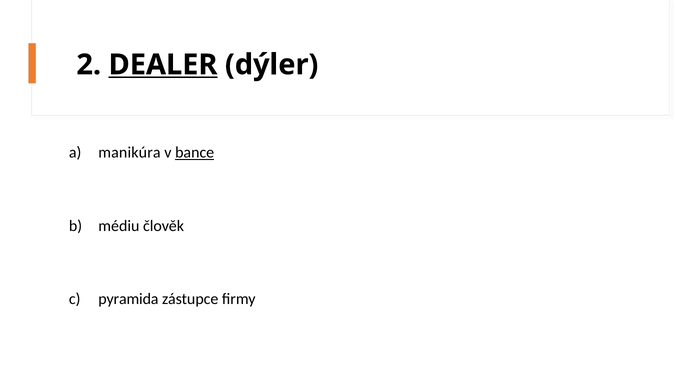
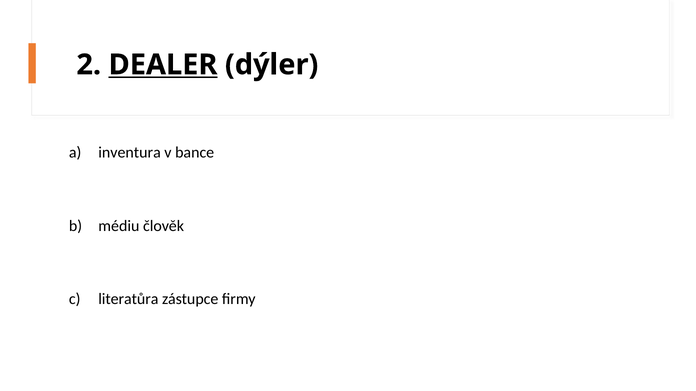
manikúra: manikúra -> inventura (130, 153)
bance underline: present -> none (195, 153)
pyramida: pyramida -> literatůra (128, 300)
